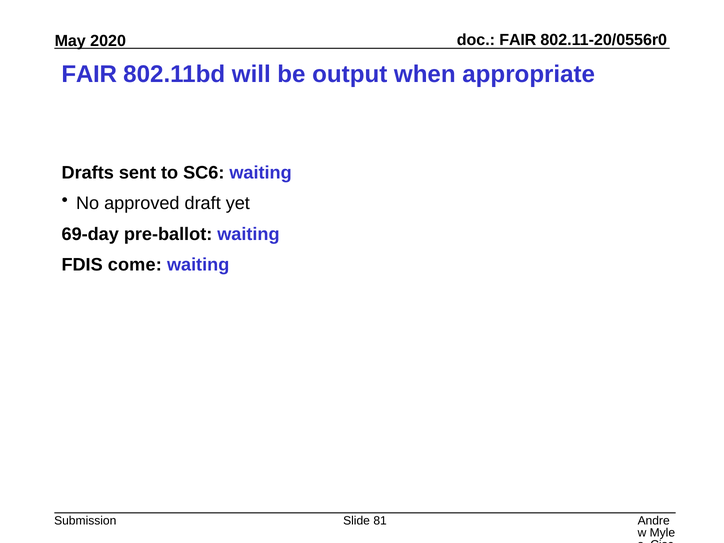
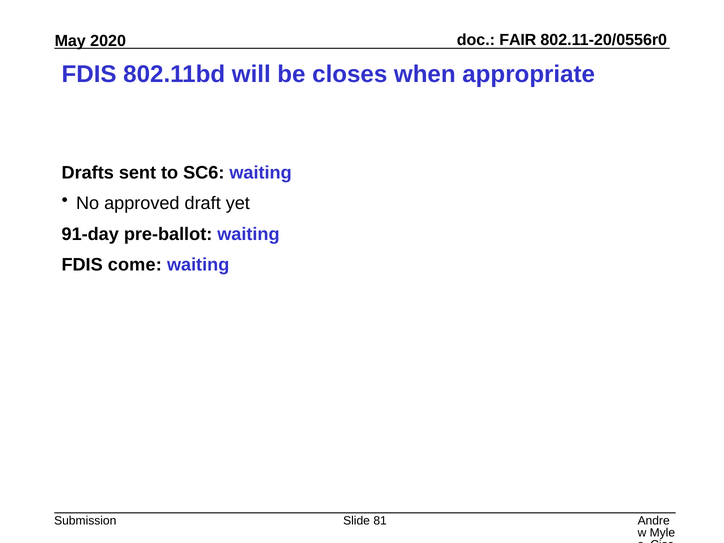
FAIR: FAIR -> FDIS (89, 74)
output: output -> closes (350, 74)
69-day: 69-day -> 91-day (90, 234)
